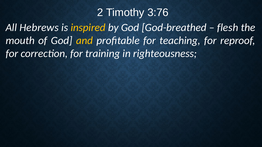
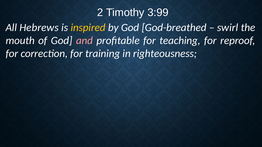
3:76: 3:76 -> 3:99 (158, 13)
flesh: flesh -> swirl (228, 28)
and colour: yellow -> pink (84, 41)
